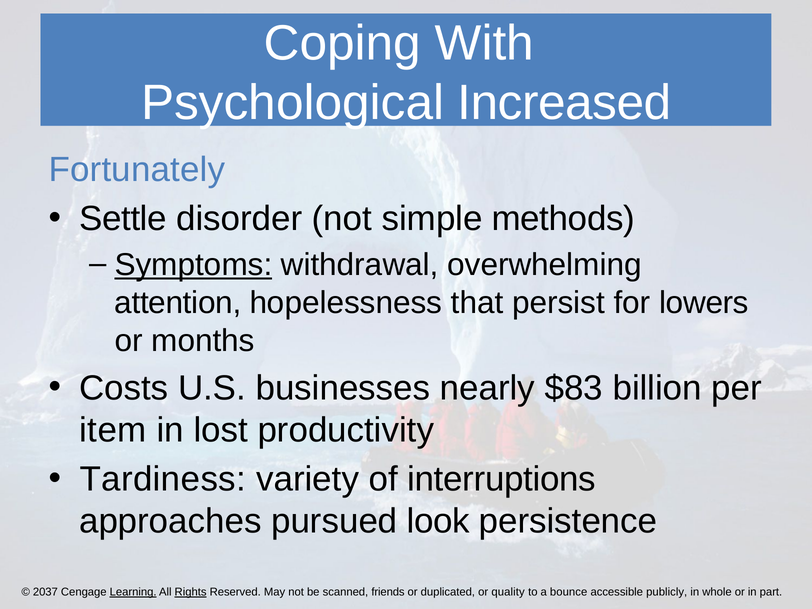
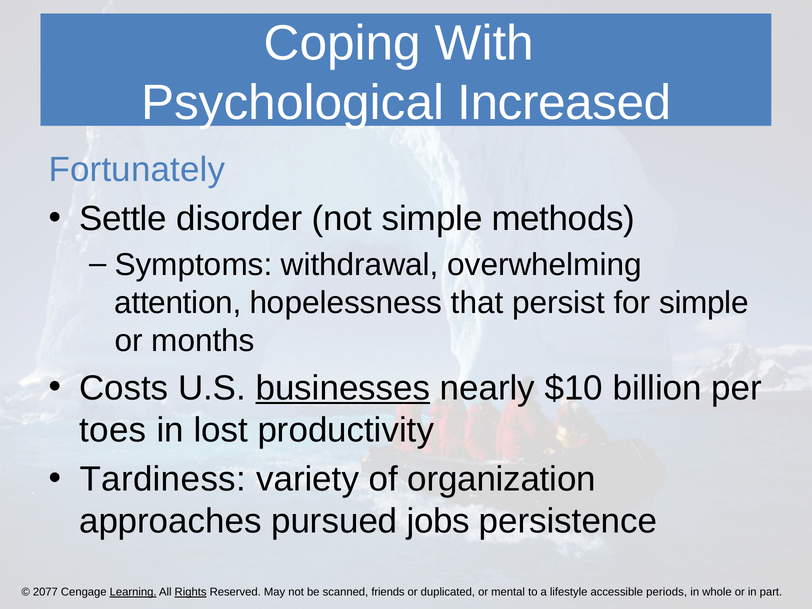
Symptoms underline: present -> none (193, 265)
for lowers: lowers -> simple (704, 303)
businesses underline: none -> present (343, 388)
$83: $83 -> $10 (574, 388)
item: item -> toes (113, 430)
interruptions: interruptions -> organization (502, 479)
look: look -> jobs (438, 521)
2037: 2037 -> 2077 (45, 592)
quality: quality -> mental (508, 592)
bounce: bounce -> lifestyle (569, 592)
publicly: publicly -> periods (667, 592)
